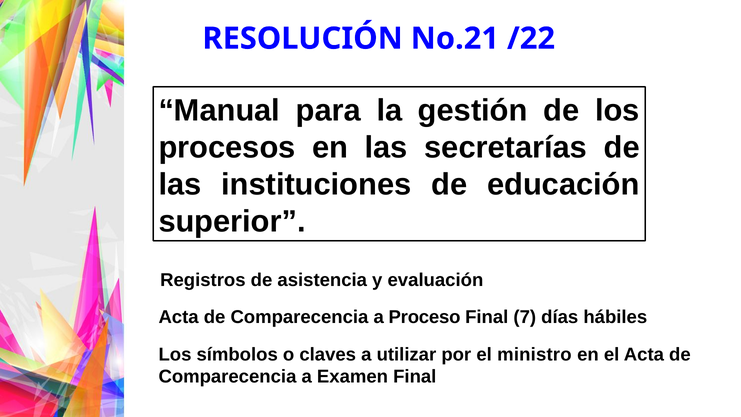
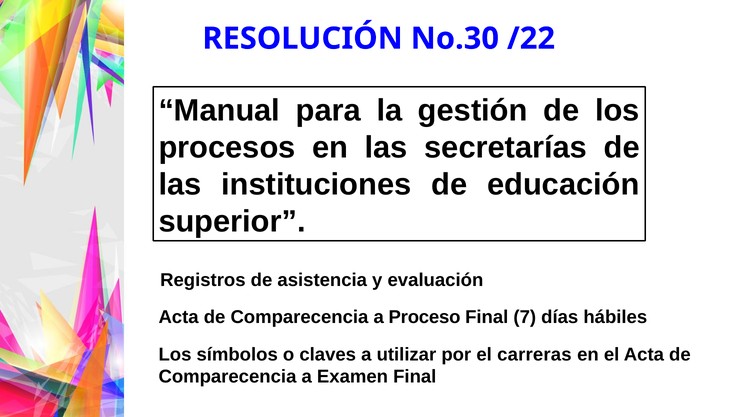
No.21: No.21 -> No.30 (455, 39)
ministro: ministro -> carreras (534, 354)
